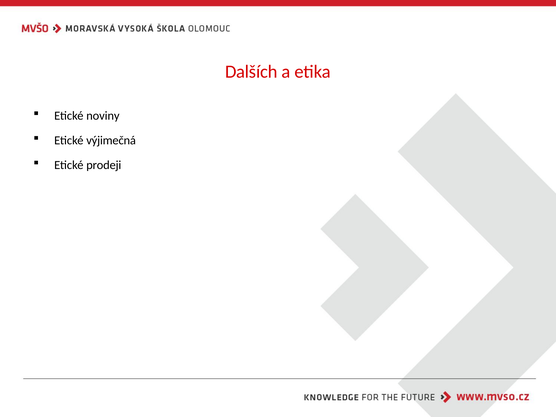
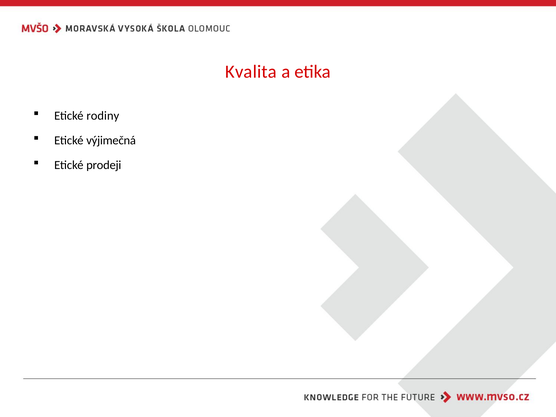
Dalších: Dalších -> Kvalita (251, 72)
noviny: noviny -> rodiny (103, 116)
